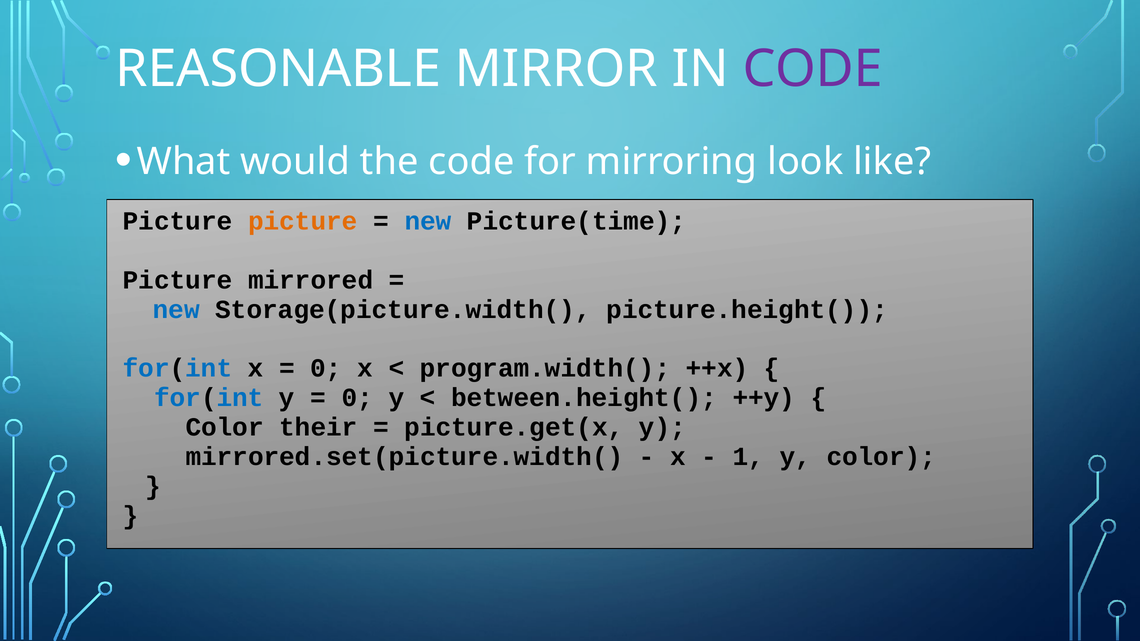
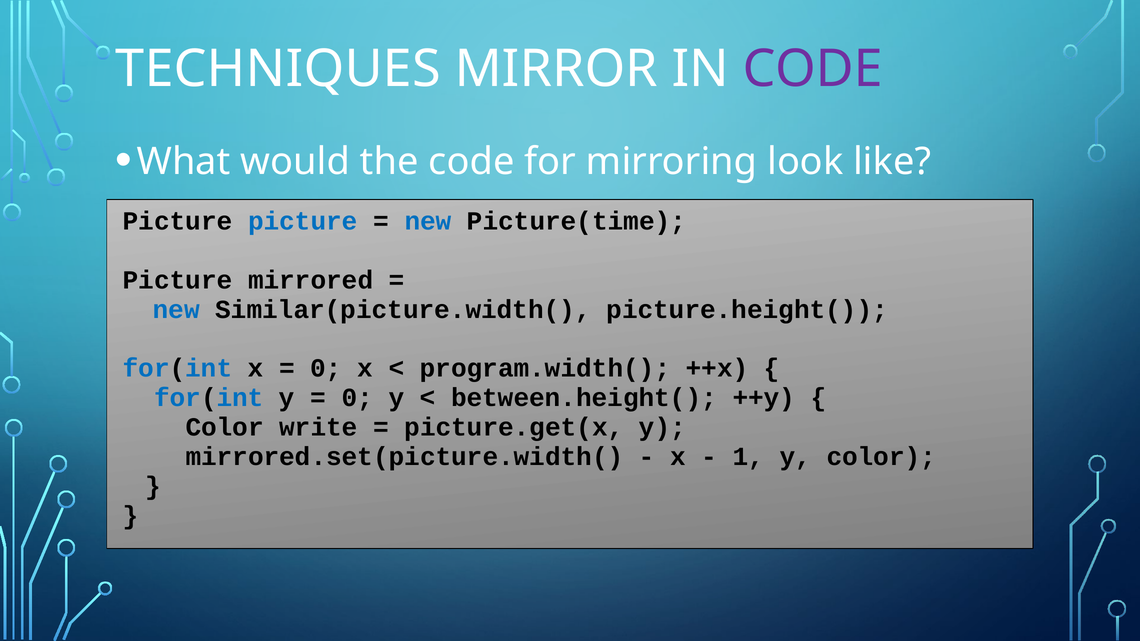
REASONABLE: REASONABLE -> TECHNIQUES (278, 69)
picture colour: orange -> blue (303, 221)
Storage(picture.width(: Storage(picture.width( -> Similar(picture.width( (403, 310)
their: their -> write (318, 427)
